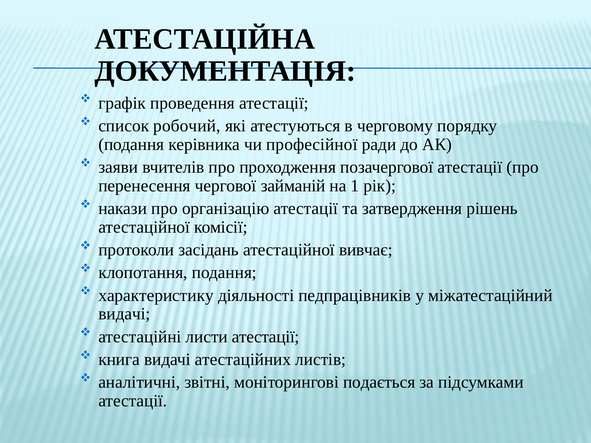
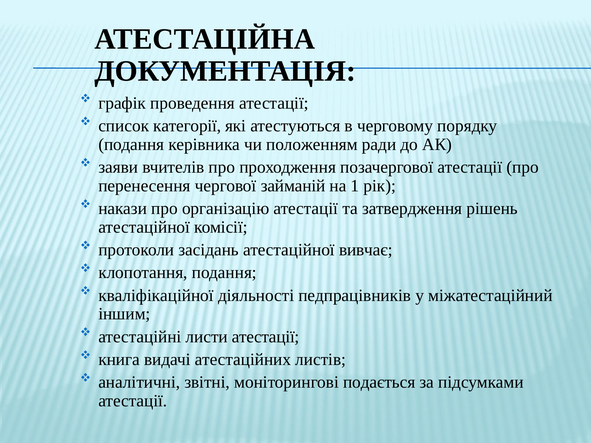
робочий: робочий -> категорії (187, 126)
професійної: професійної -> положенням (312, 144)
характеристику: характеристику -> кваліфікаційної (156, 295)
видачі: видачі -> іншим (124, 314)
